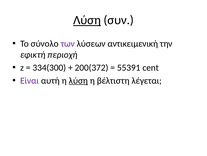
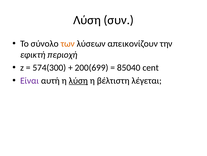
Λύση underline: present -> none (87, 20)
των colour: purple -> orange (68, 43)
αντικειμενική: αντικειμενική -> απεικονίζουν (133, 43)
334(300: 334(300 -> 574(300 (49, 67)
200(372: 200(372 -> 200(699 (92, 67)
55391: 55391 -> 85040 (129, 67)
